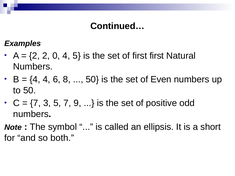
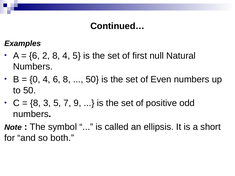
2: 2 -> 6 (34, 56)
2 0: 0 -> 8 (56, 56)
first first: first -> null (157, 56)
4: 4 -> 0 (35, 80)
7: 7 -> 8 (35, 103)
